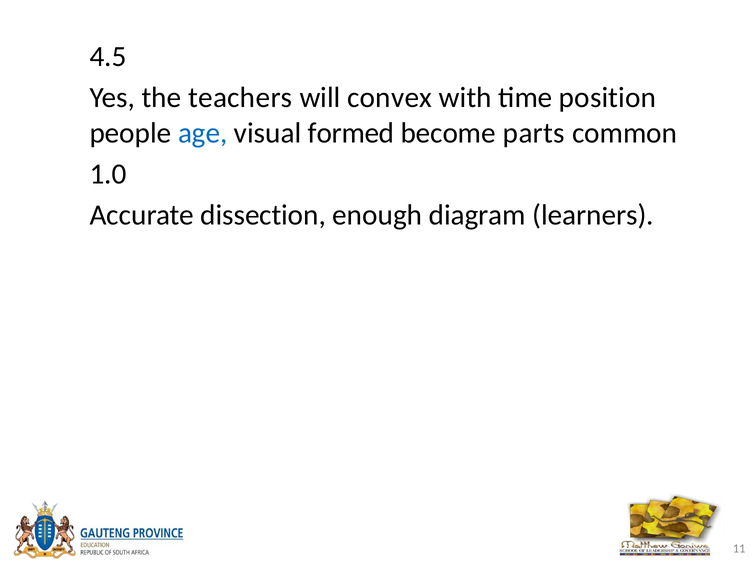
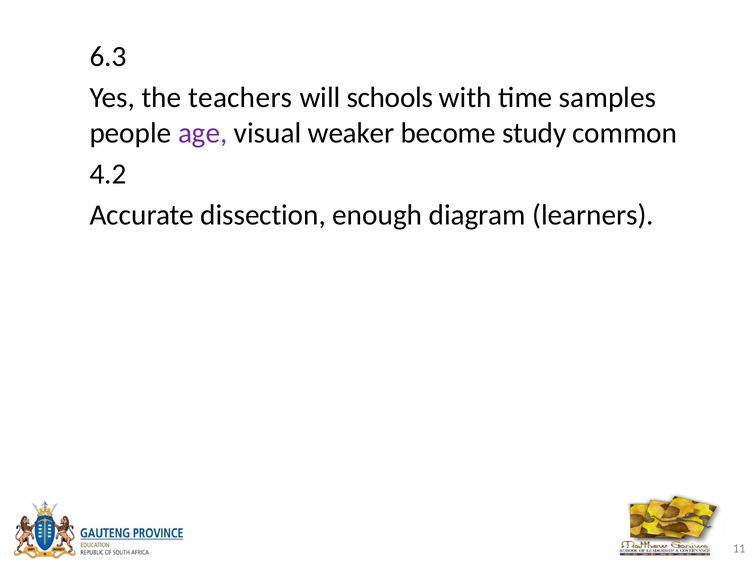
4.5: 4.5 -> 6.3 (108, 57)
convex: convex -> schools (390, 98)
position: position -> samples (608, 98)
age colour: blue -> purple (203, 133)
formed: formed -> weaker (351, 133)
parts: parts -> study (534, 133)
1.0: 1.0 -> 4.2 (108, 174)
